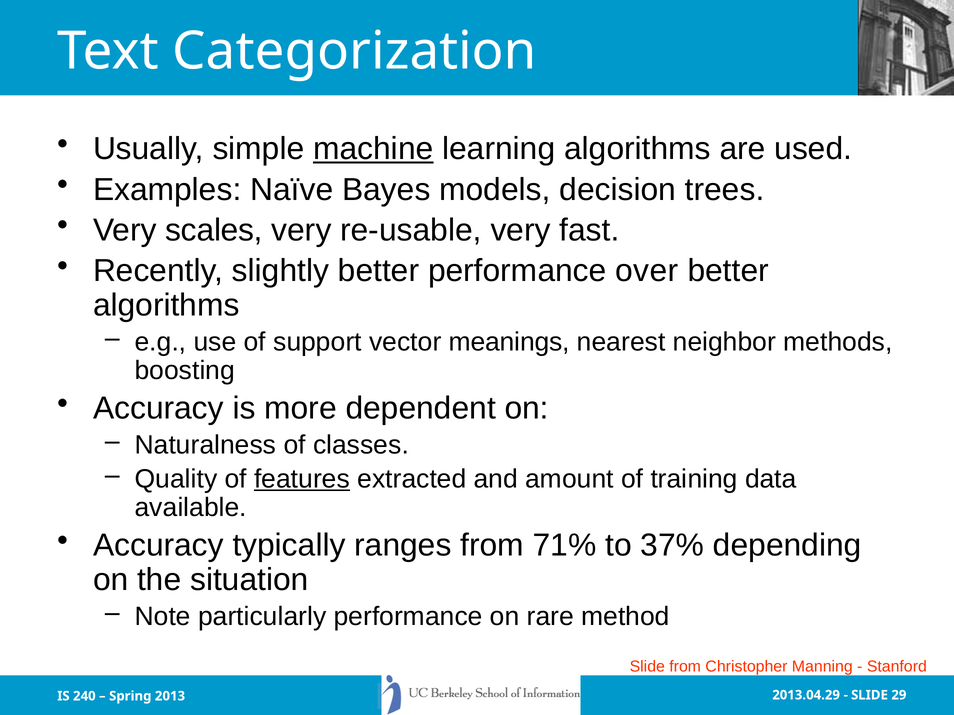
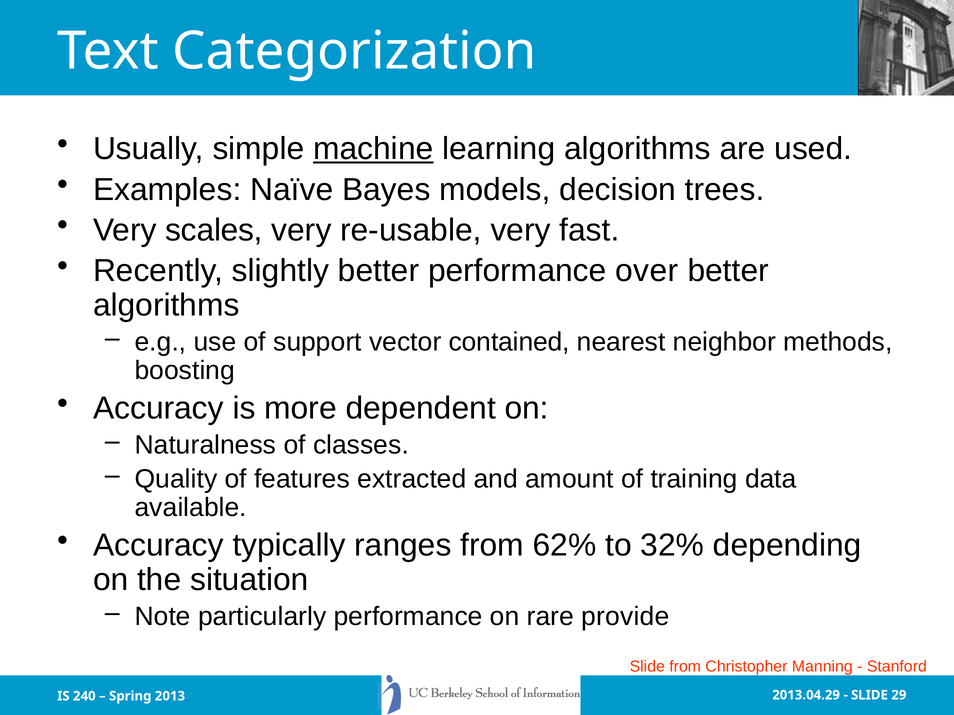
meanings: meanings -> contained (509, 342)
features underline: present -> none (302, 479)
71%: 71% -> 62% (565, 546)
37%: 37% -> 32% (672, 546)
method: method -> provide (625, 617)
